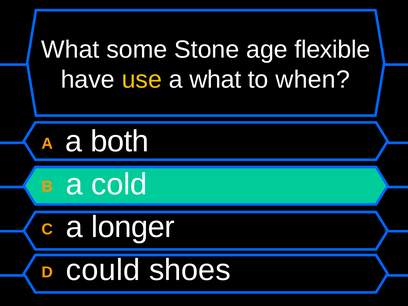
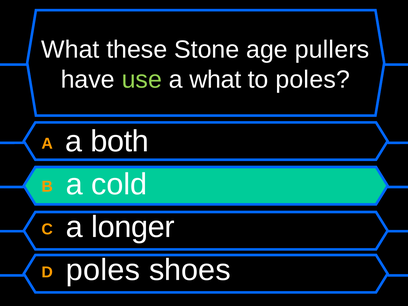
some: some -> these (137, 50)
flexible: flexible -> pullers (332, 50)
use colour: yellow -> light green (142, 80)
to when: when -> poles (313, 80)
D could: could -> poles (103, 270)
